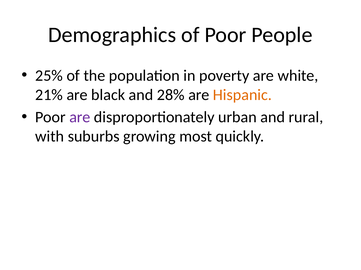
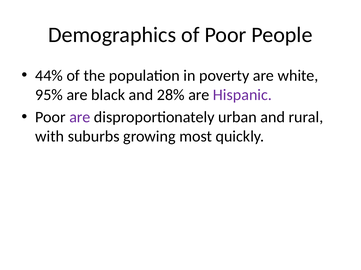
25%: 25% -> 44% (49, 76)
21%: 21% -> 95% (49, 95)
Hispanic colour: orange -> purple (242, 95)
